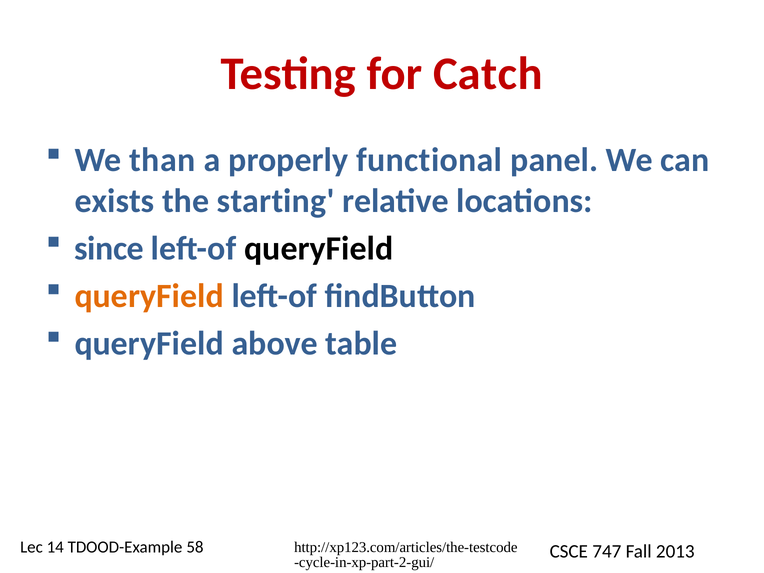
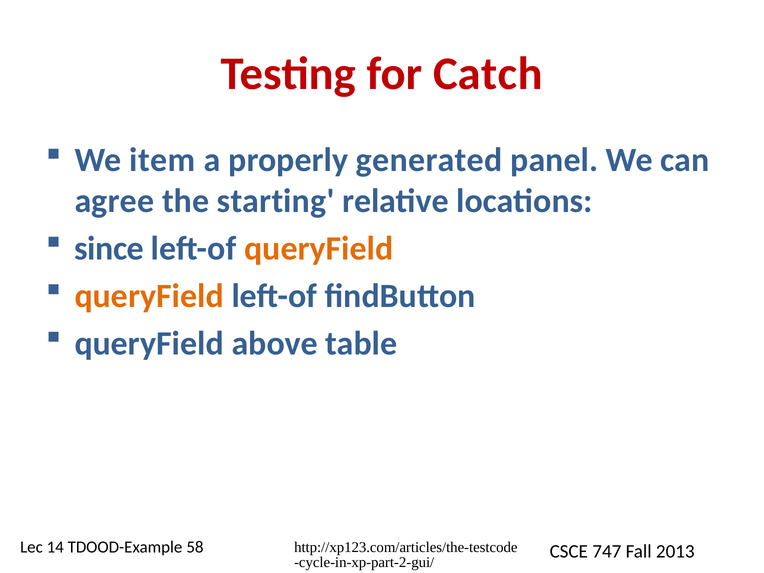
than: than -> item (162, 160)
functional: functional -> generated (429, 160)
exists: exists -> agree (114, 201)
queryField colour: black -> orange (319, 249)
